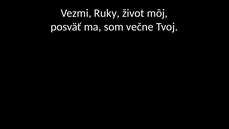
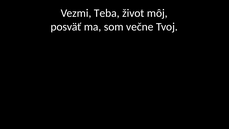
Ruky: Ruky -> Teba (107, 13)
